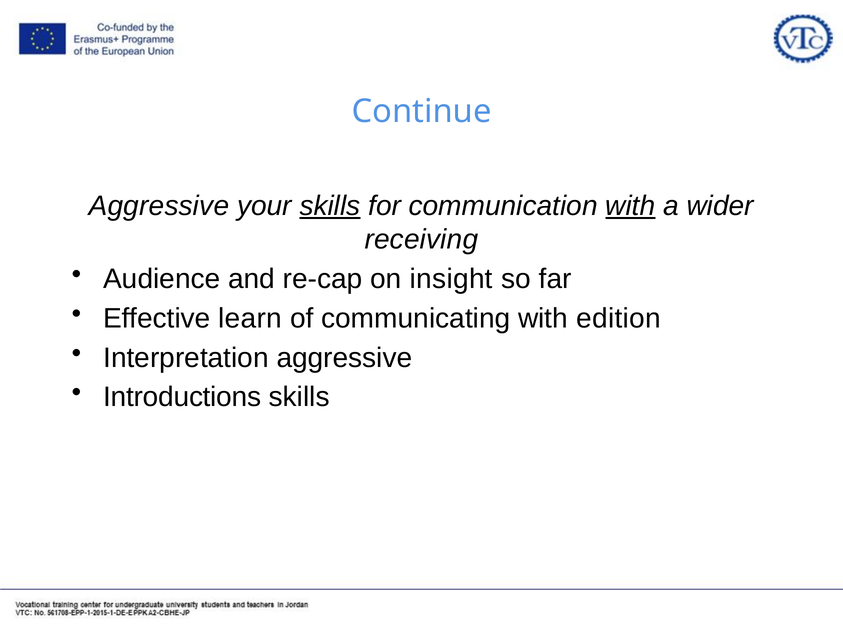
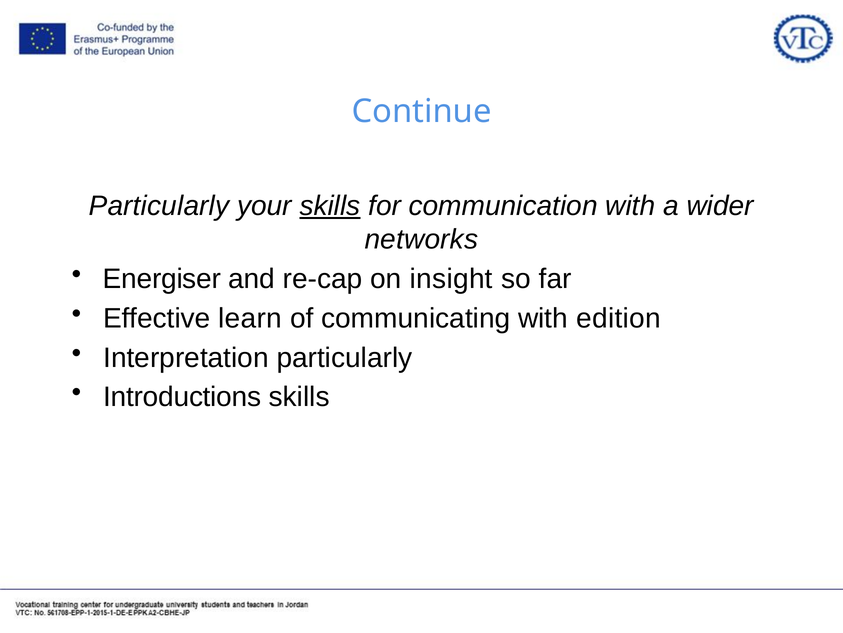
Aggressive: Aggressive -> Particularly (159, 206)
with underline: present -> none (630, 206)
receiving: receiving -> networks (421, 239)
Audience: Audience -> Energiser (162, 279)
Interpretation aggressive: aggressive -> particularly (344, 357)
